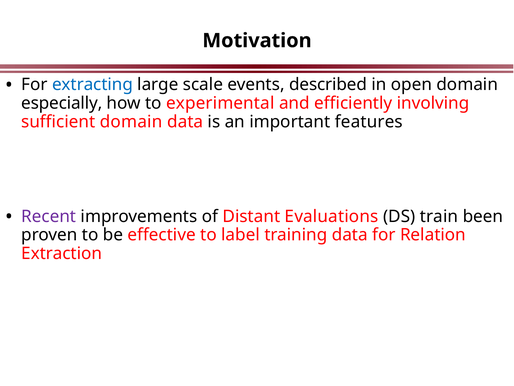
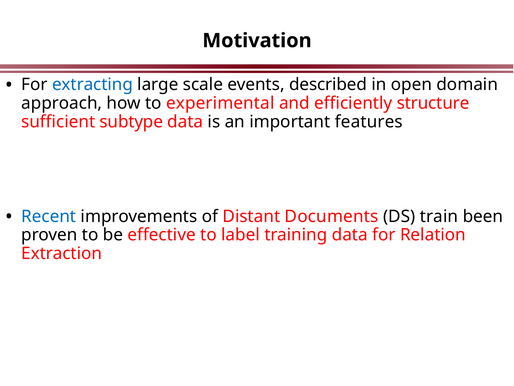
especially: especially -> approach (62, 103)
involving: involving -> structure (433, 103)
sufficient domain: domain -> subtype (131, 122)
Recent colour: purple -> blue (49, 216)
Evaluations: Evaluations -> Documents (332, 216)
